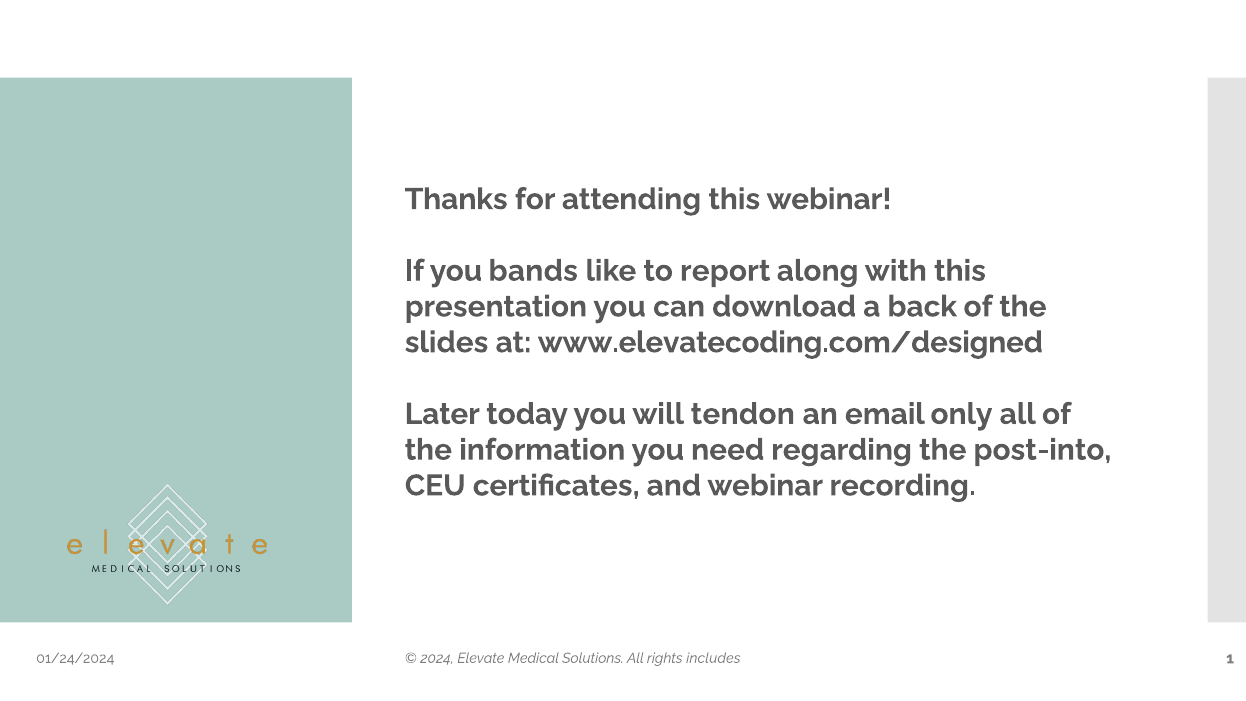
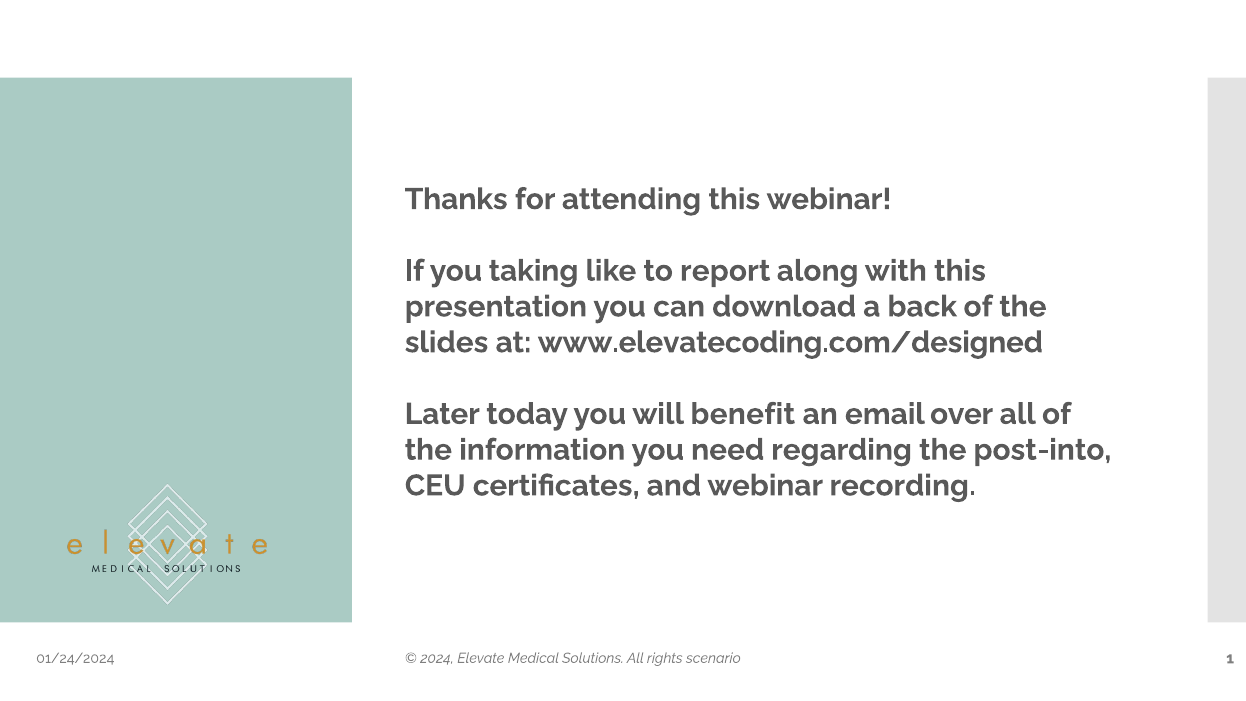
bands: bands -> taking (533, 271)
tendon: tendon -> benefit (743, 414)
only: only -> over (962, 414)
includes: includes -> scenario (713, 658)
